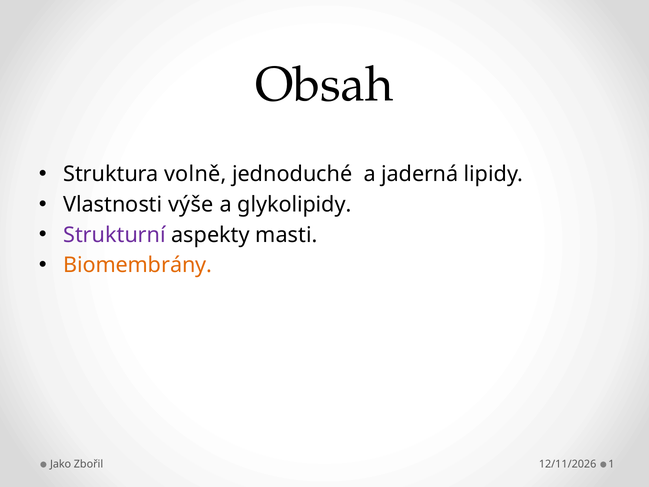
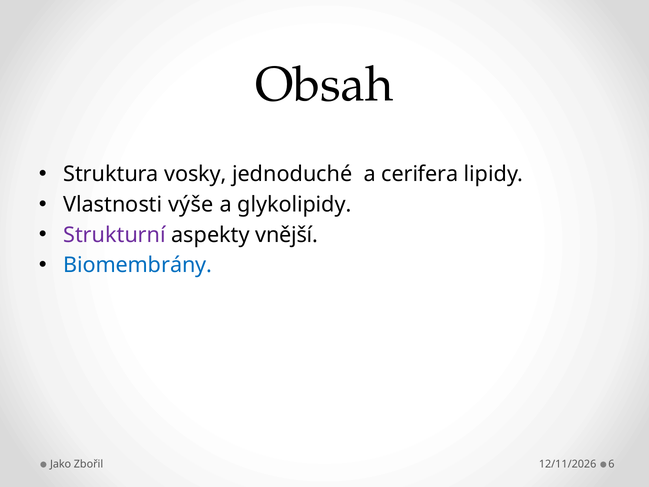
volně: volně -> vosky (195, 174)
jaderná: jaderná -> cerifera (420, 174)
masti: masti -> vnější (287, 235)
Biomembrány colour: orange -> blue (138, 265)
1: 1 -> 6 (611, 464)
